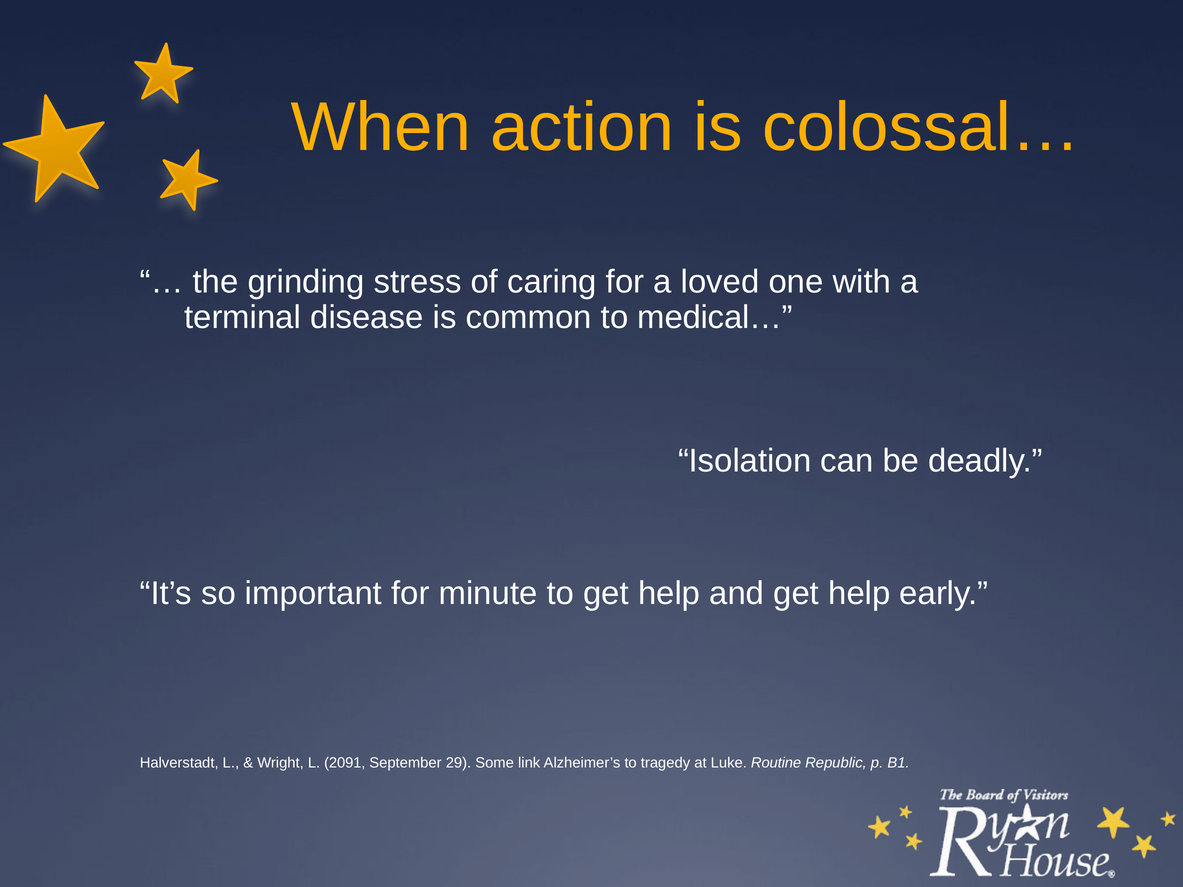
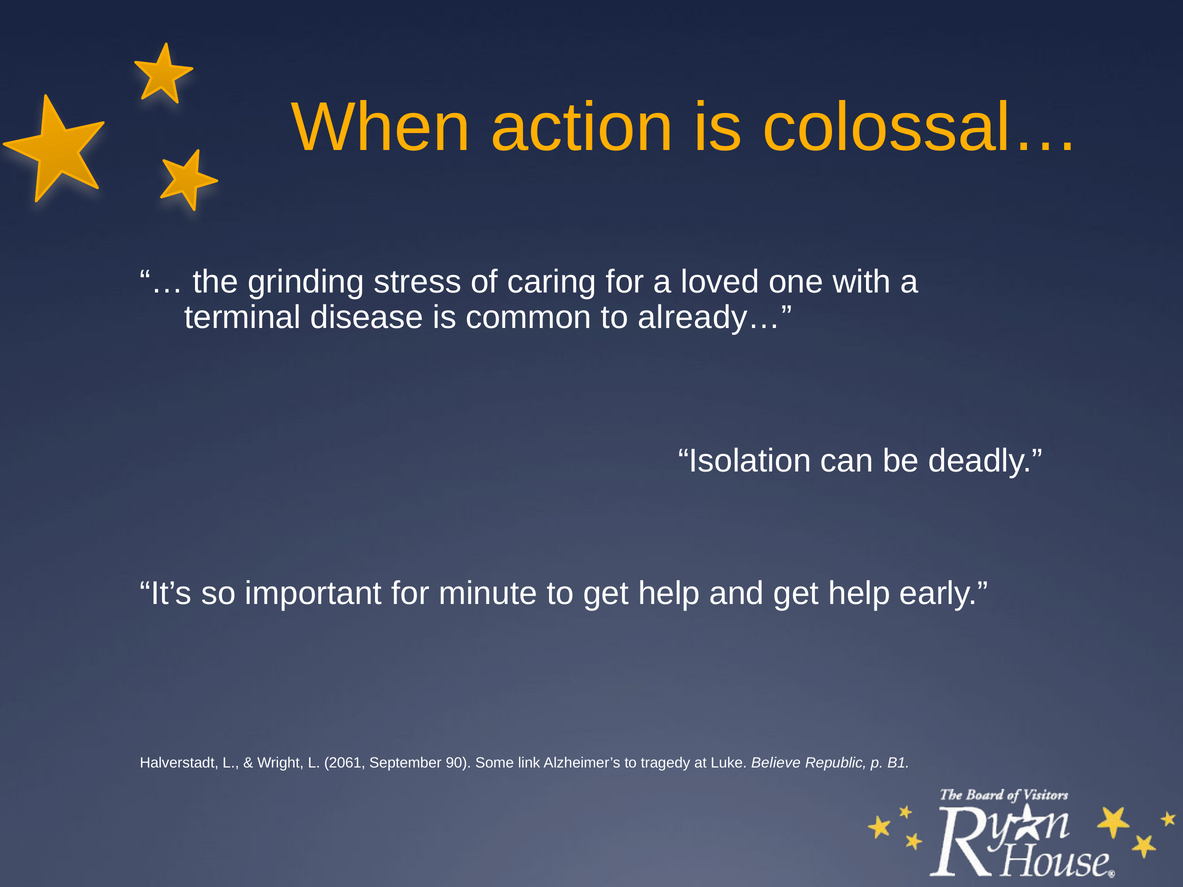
medical…: medical… -> already… (715, 318)
2091: 2091 -> 2061 (345, 763)
29: 29 -> 90 (458, 763)
Routine: Routine -> Believe (776, 763)
